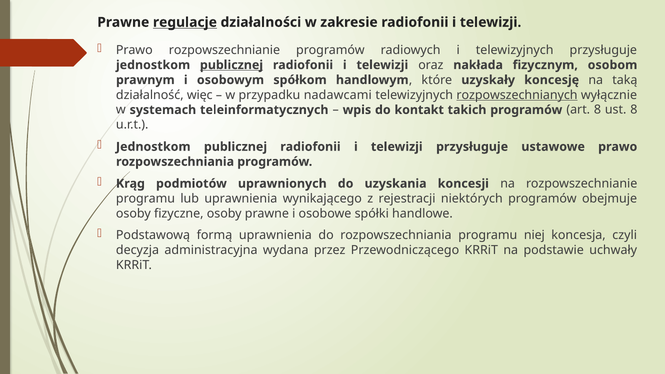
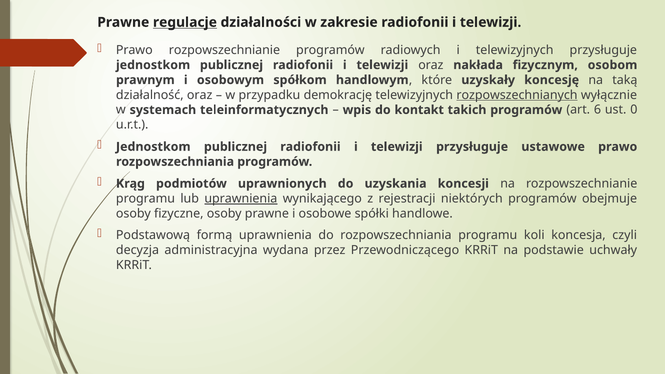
publicznej underline: present -> none (232, 65)
działalność więc: więc -> oraz (200, 95)
nadawcami: nadawcami -> demokrację (338, 95)
art 8: 8 -> 6 (598, 110)
ust 8: 8 -> 0 (634, 110)
uprawnienia underline: none -> present (241, 199)
niej: niej -> koli (534, 235)
